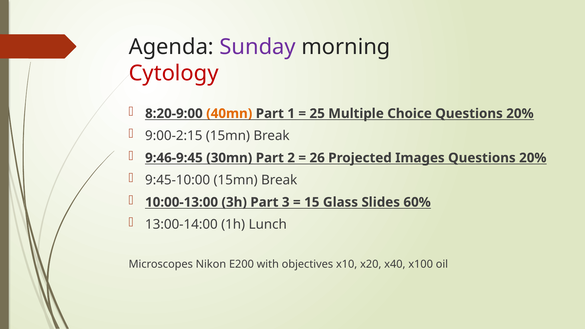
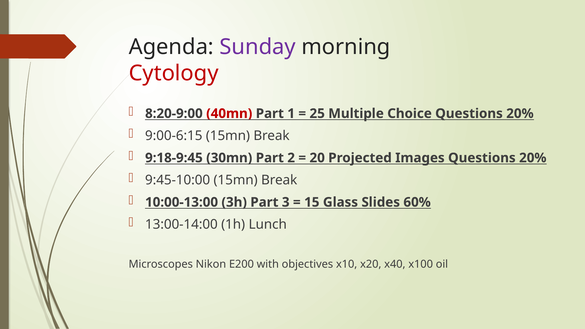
40mn colour: orange -> red (229, 114)
9:00-2:15: 9:00-2:15 -> 9:00-6:15 (174, 136)
9:46-9:45: 9:46-9:45 -> 9:18-9:45 (174, 158)
26: 26 -> 20 (317, 158)
